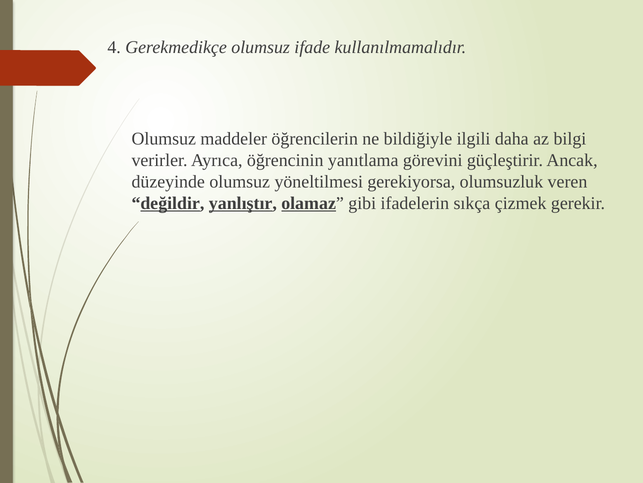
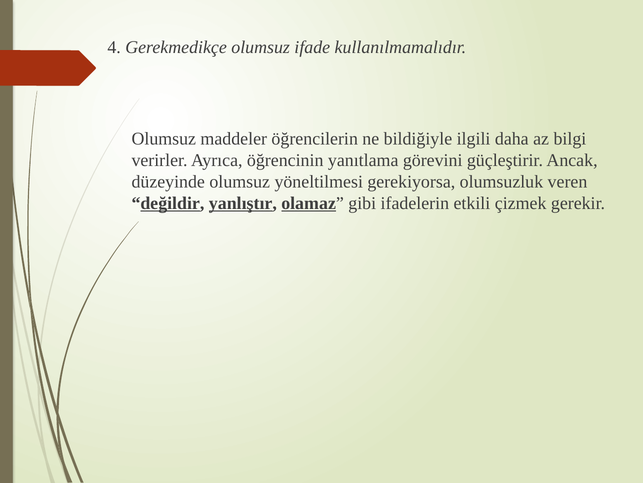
sıkça: sıkça -> etkili (472, 203)
